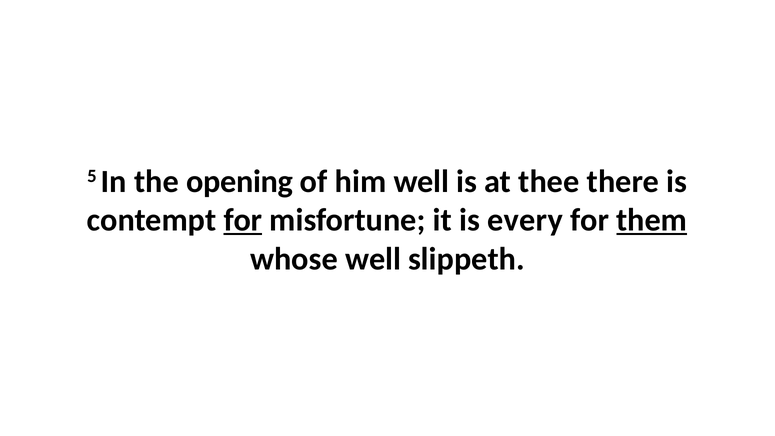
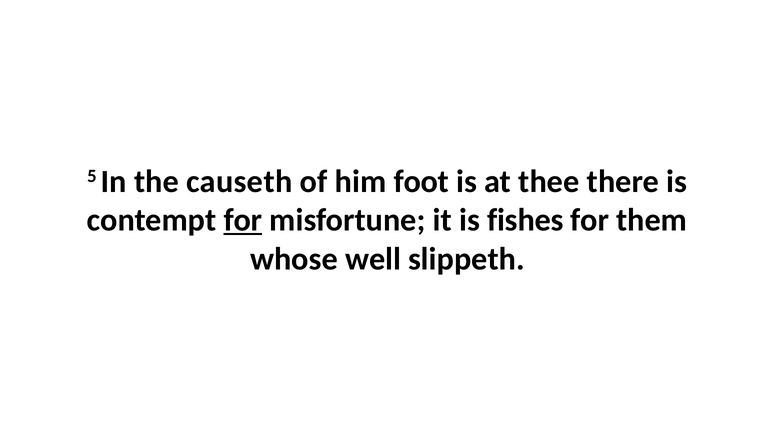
opening: opening -> causeth (239, 181)
him well: well -> foot (421, 181)
every: every -> fishes (525, 220)
them underline: present -> none (652, 220)
